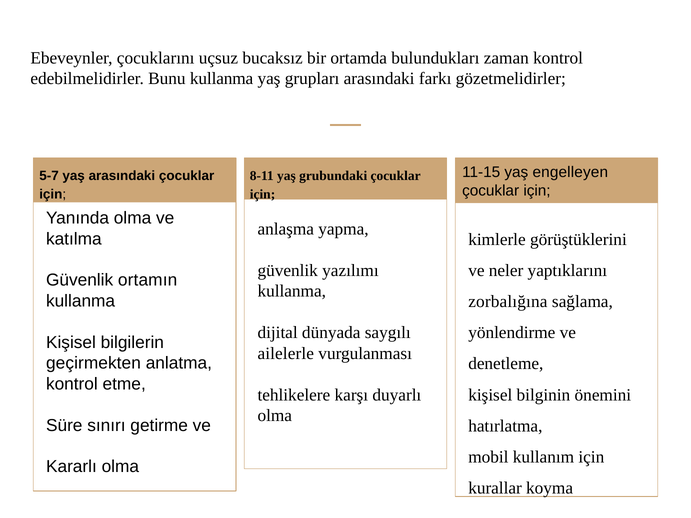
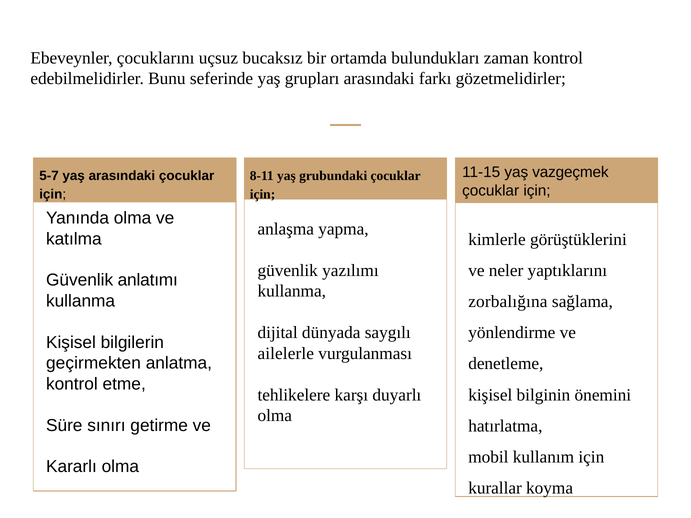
Bunu kullanma: kullanma -> seferinde (222, 79)
engelleyen: engelleyen -> vazgeçmek (570, 173)
ortamın: ortamın -> anlatımı (148, 280)
